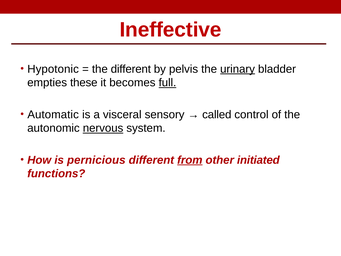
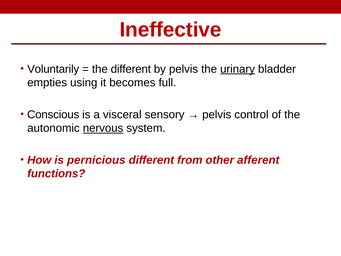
Hypotonic: Hypotonic -> Voluntarily (53, 69)
these: these -> using (84, 83)
full underline: present -> none (167, 83)
Automatic: Automatic -> Conscious (53, 114)
called: called -> pelvis (217, 114)
from underline: present -> none (190, 160)
initiated: initiated -> afferent (258, 160)
